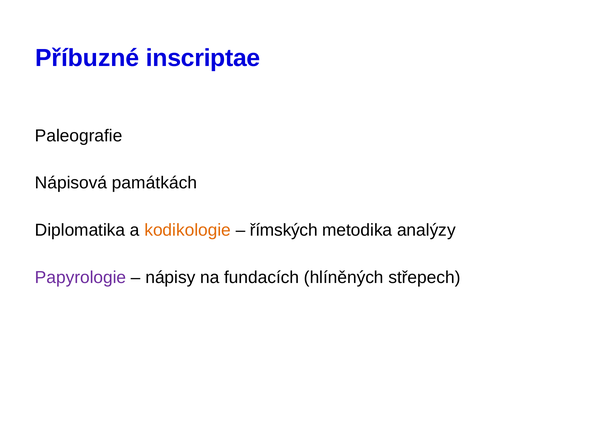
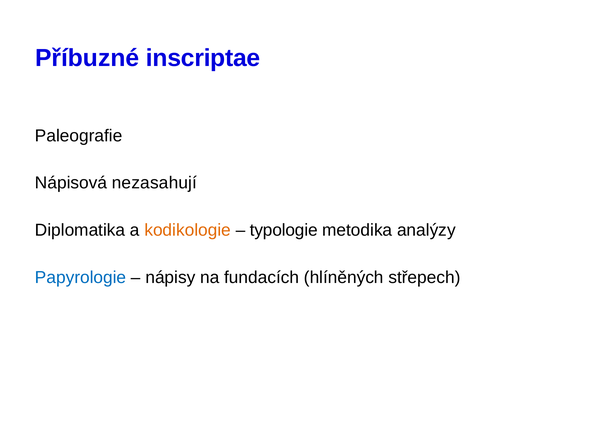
památkách: památkách -> nezasahují (154, 183)
římských: římských -> typologie (284, 230)
Papyrologie colour: purple -> blue (81, 278)
